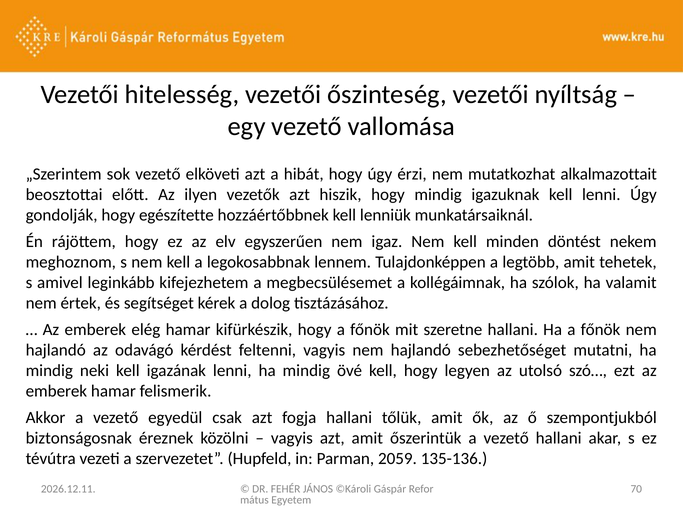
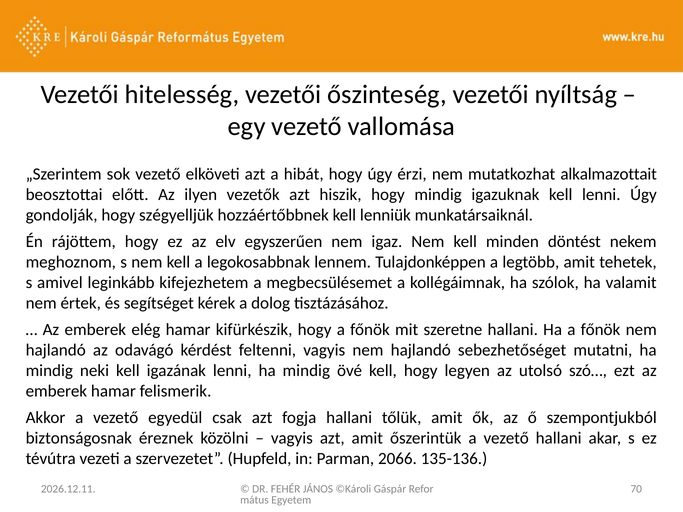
egészítette: egészítette -> szégyelljük (176, 215)
2059: 2059 -> 2066 (397, 459)
